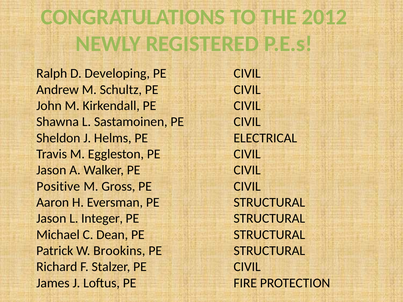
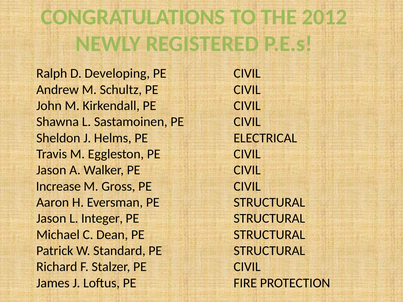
Positive: Positive -> Increase (58, 186)
Brookins: Brookins -> Standard (119, 251)
